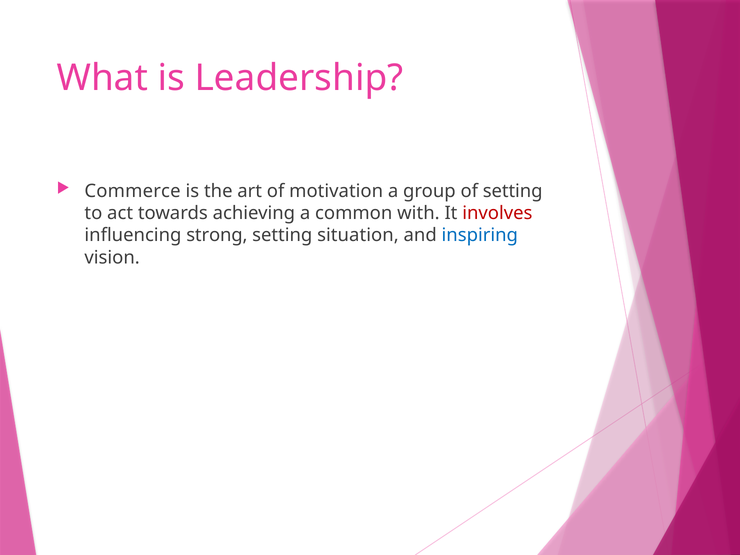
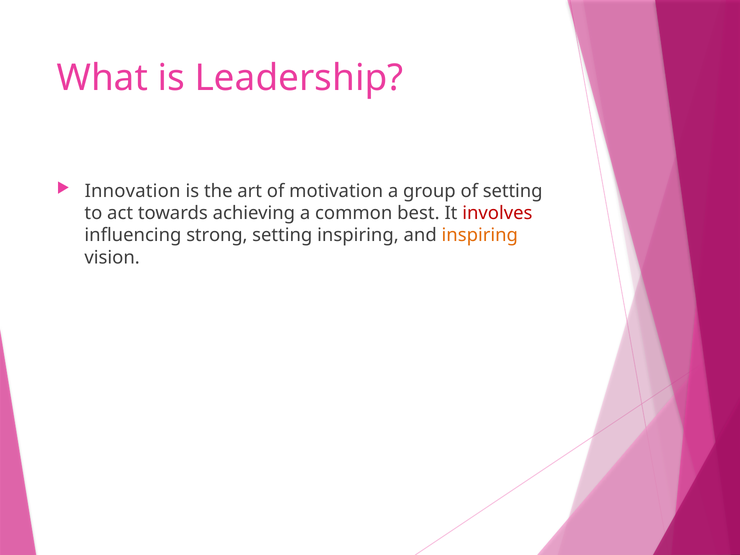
Commerce: Commerce -> Innovation (133, 191)
with: with -> best (418, 213)
setting situation: situation -> inspiring (358, 235)
inspiring colour: blue -> orange (480, 235)
